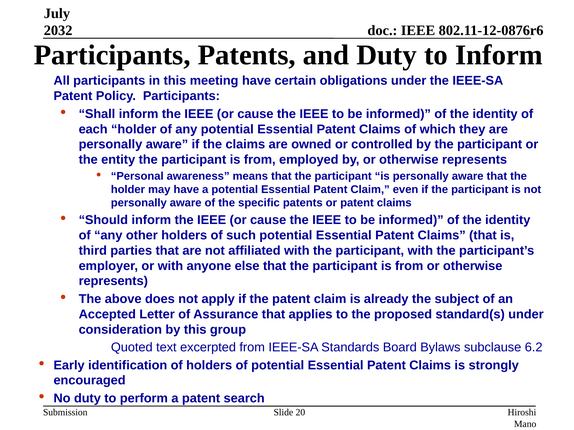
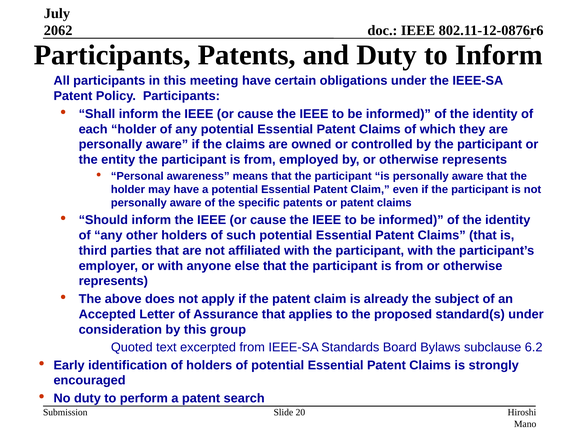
2032: 2032 -> 2062 (58, 31)
